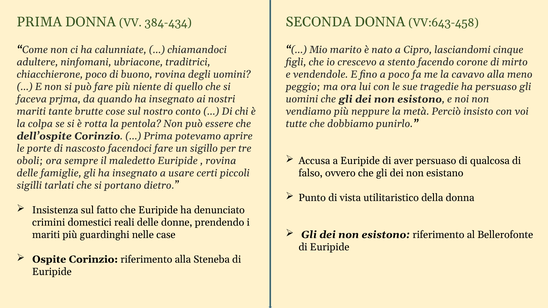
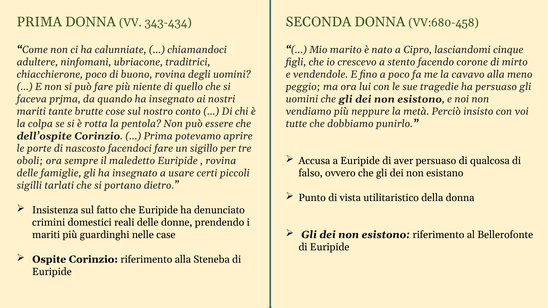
384-434: 384-434 -> 343-434 (168, 23)
VV:643-458: VV:643-458 -> VV:680-458 (444, 23)
